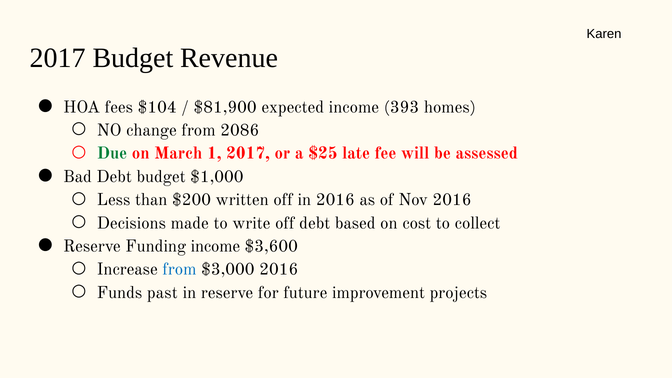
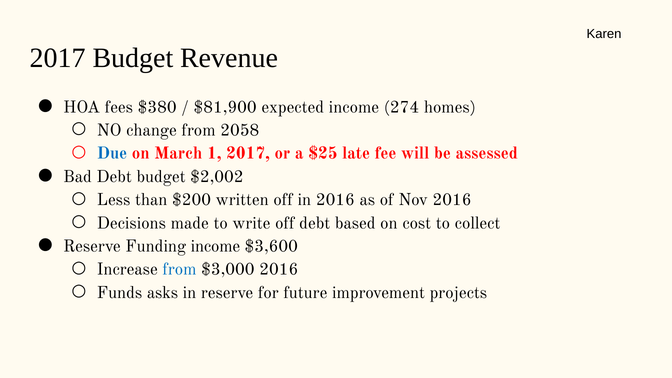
$104: $104 -> $380 (157, 107)
393: 393 -> 274 (401, 107)
2086: 2086 -> 2058 (240, 130)
Due colour: green -> blue (112, 153)
$1,000: $1,000 -> $2,002 (217, 177)
past: past -> asks (162, 293)
